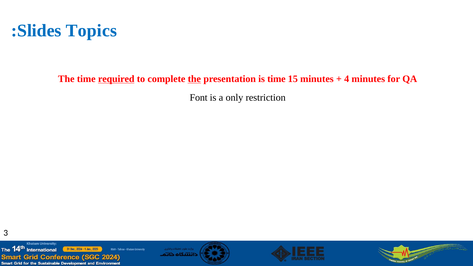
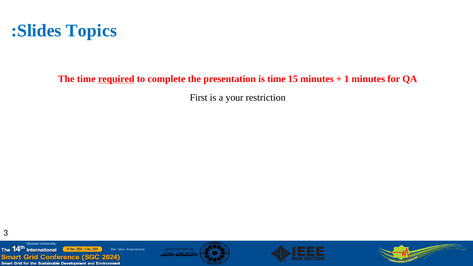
the underline: present -> none (194, 79)
4: 4 -> 1 (347, 79)
Font: Font -> First (199, 97)
only: only -> your (234, 97)
